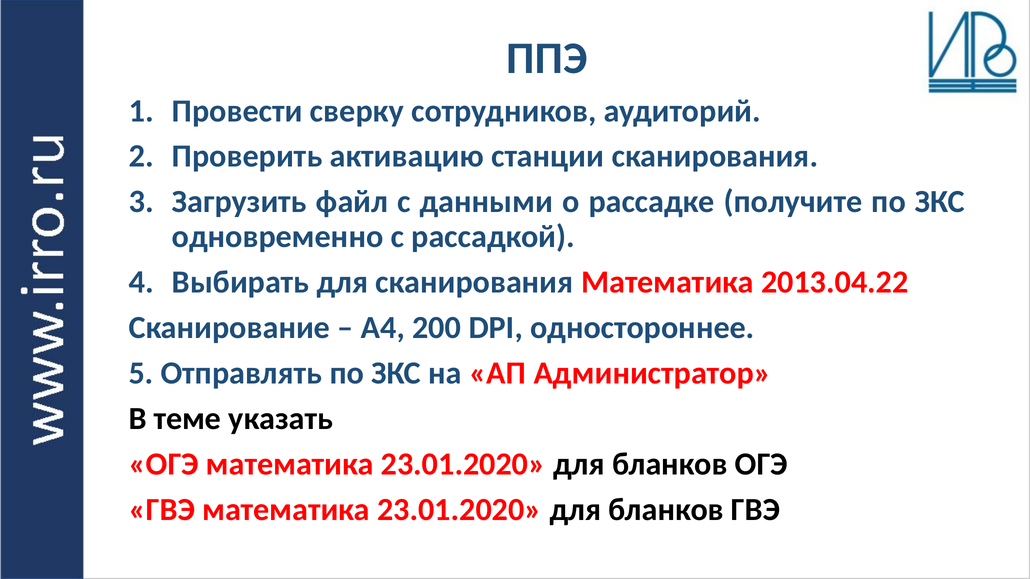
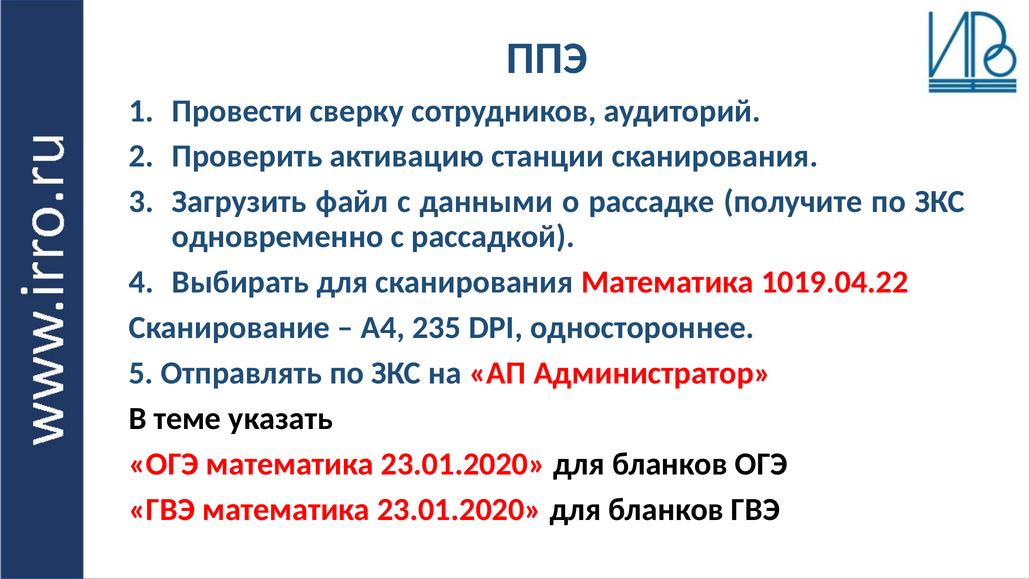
2013.04.22: 2013.04.22 -> 1019.04.22 (835, 282)
200: 200 -> 235 (436, 328)
